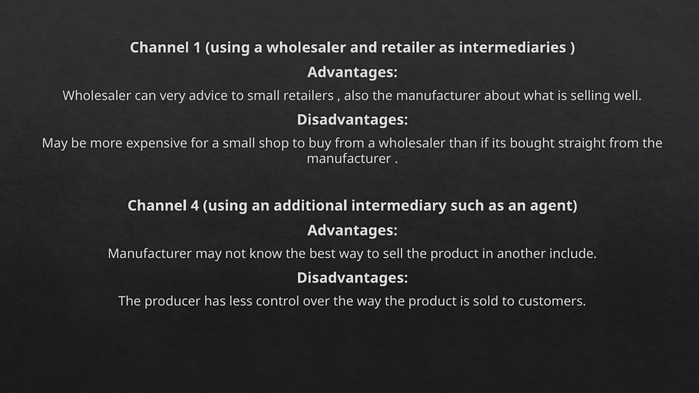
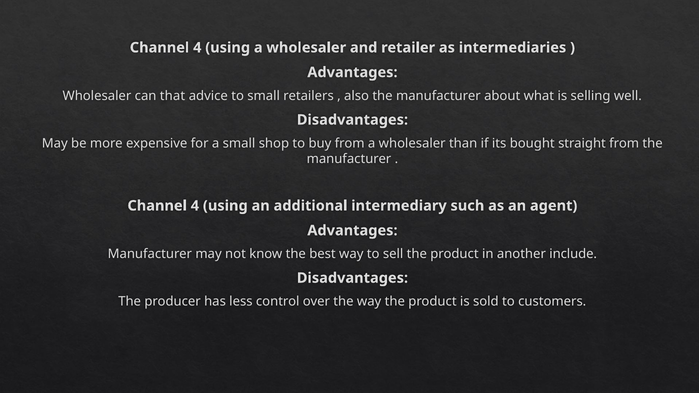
1: 1 -> 4 (197, 48)
very: very -> that (173, 96)
